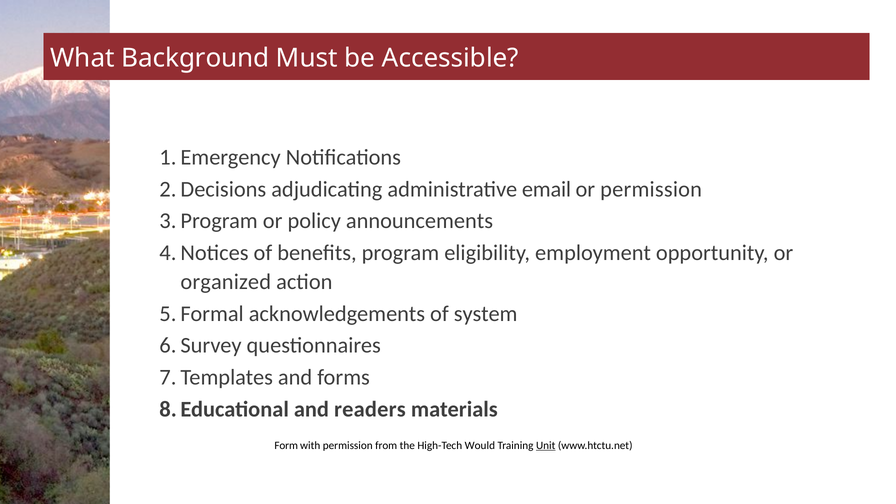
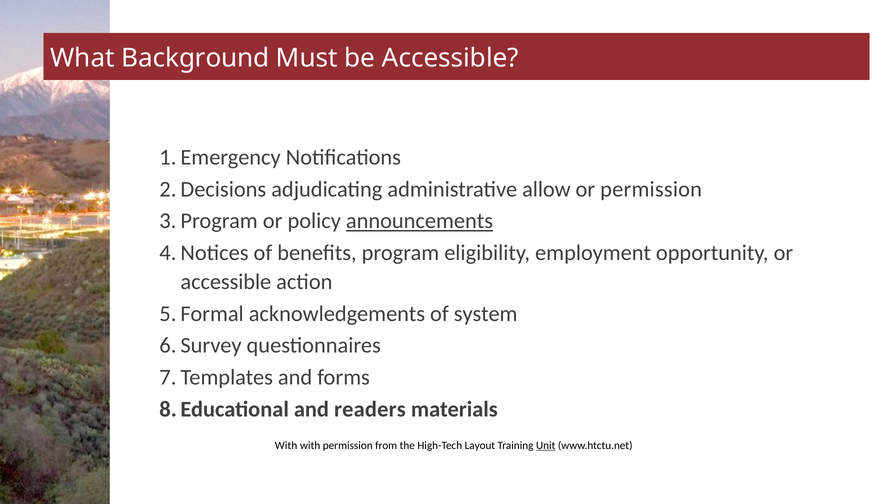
email: email -> allow (546, 189)
announcements underline: none -> present (419, 221)
organized: organized -> accessible (226, 282)
Form: Form -> With (286, 445)
Would: Would -> Layout (480, 445)
